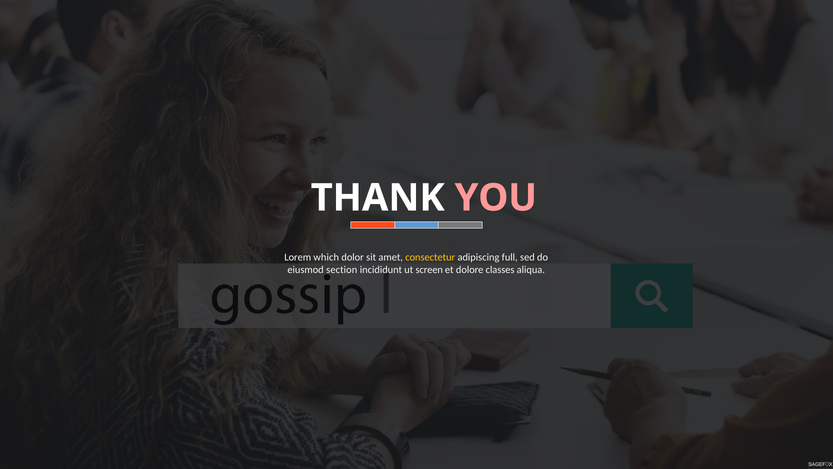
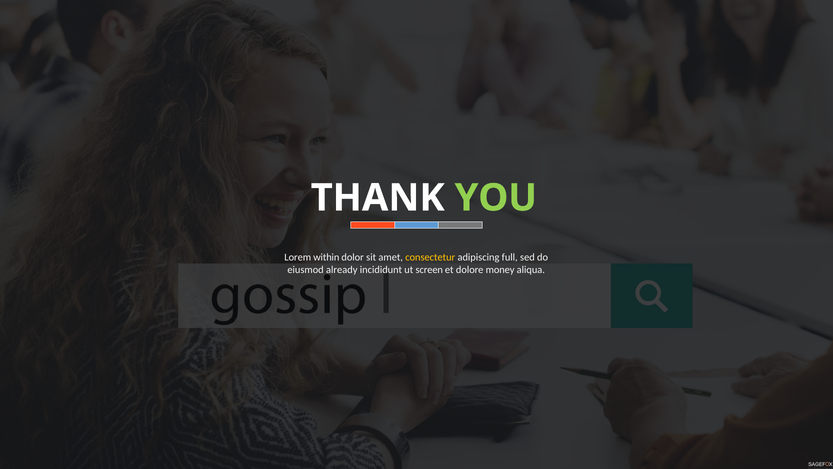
YOU colour: pink -> light green (496, 198)
which: which -> within (326, 257)
section: section -> already (342, 270)
classes: classes -> money (500, 270)
